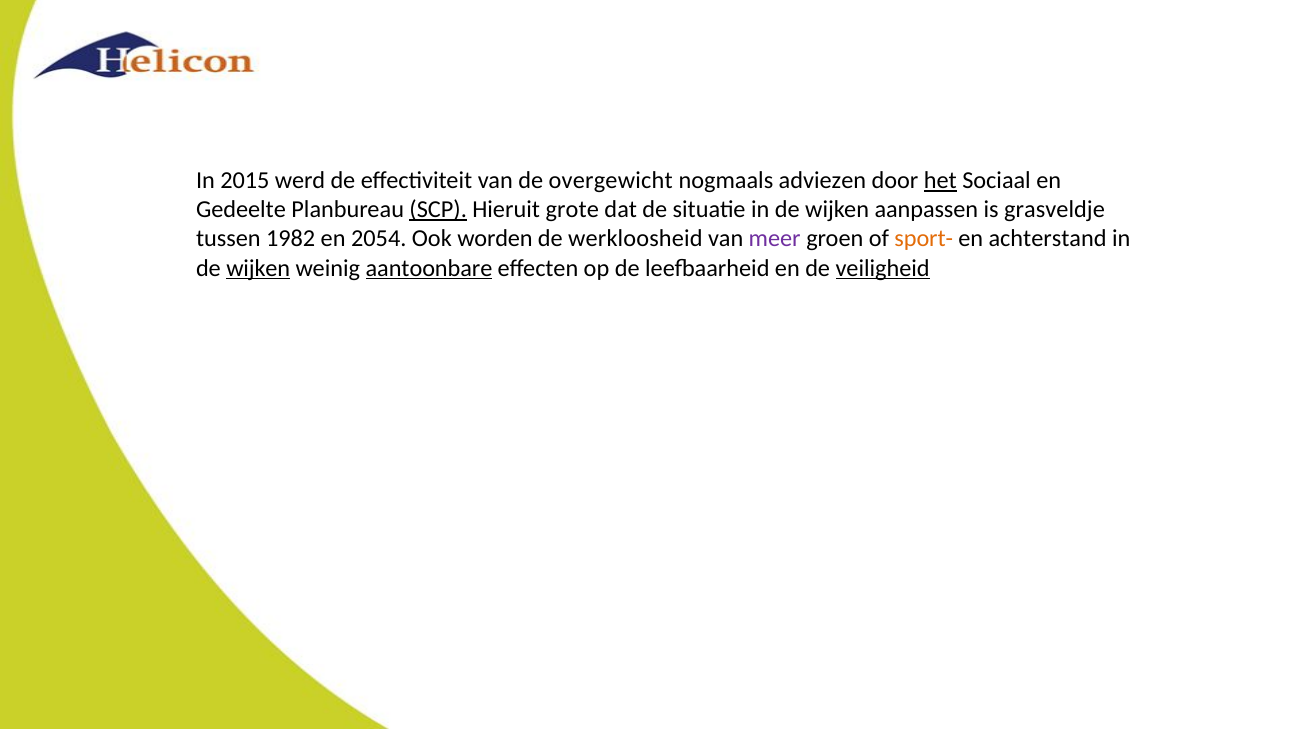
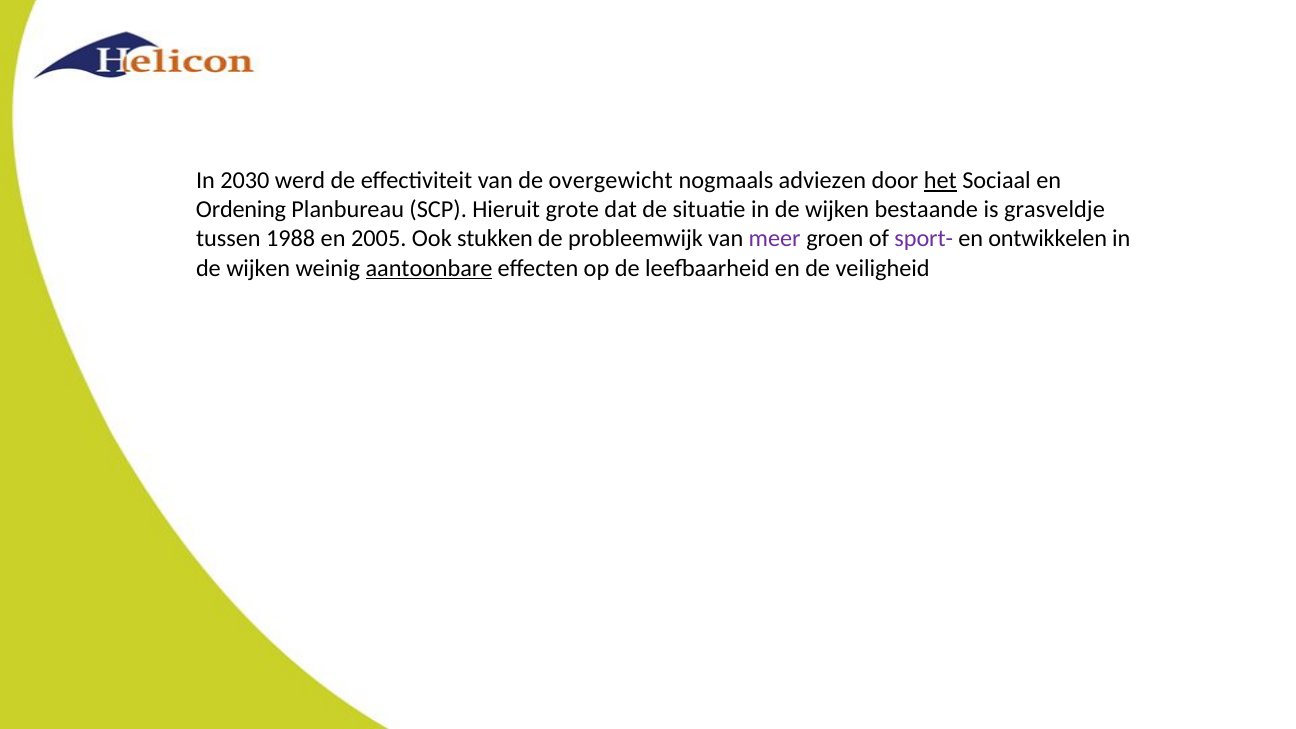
2015: 2015 -> 2030 (245, 181)
Gedeelte: Gedeelte -> Ordening (241, 210)
SCP underline: present -> none (438, 210)
aanpassen: aanpassen -> bestaande (926, 210)
1982: 1982 -> 1988 (291, 239)
2054: 2054 -> 2005 (379, 239)
worden: worden -> stukken (495, 239)
werkloosheid: werkloosheid -> probleemwijk (636, 239)
sport- colour: orange -> purple (924, 239)
achterstand: achterstand -> ontwikkelen (1048, 239)
wijken underline: present -> none (258, 268)
veiligheid underline: present -> none (883, 268)
